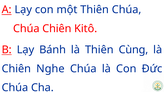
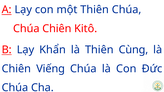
Bánh: Bánh -> Khẩn (53, 50)
Nghe: Nghe -> Viếng (51, 69)
